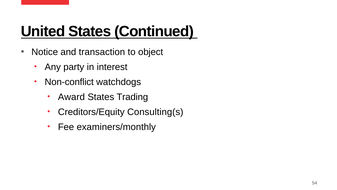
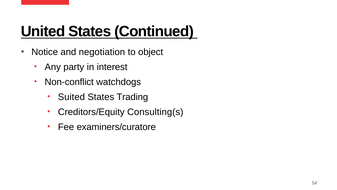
transaction: transaction -> negotiation (102, 52)
Award: Award -> Suited (71, 97)
examiners/monthly: examiners/monthly -> examiners/curatore (116, 127)
